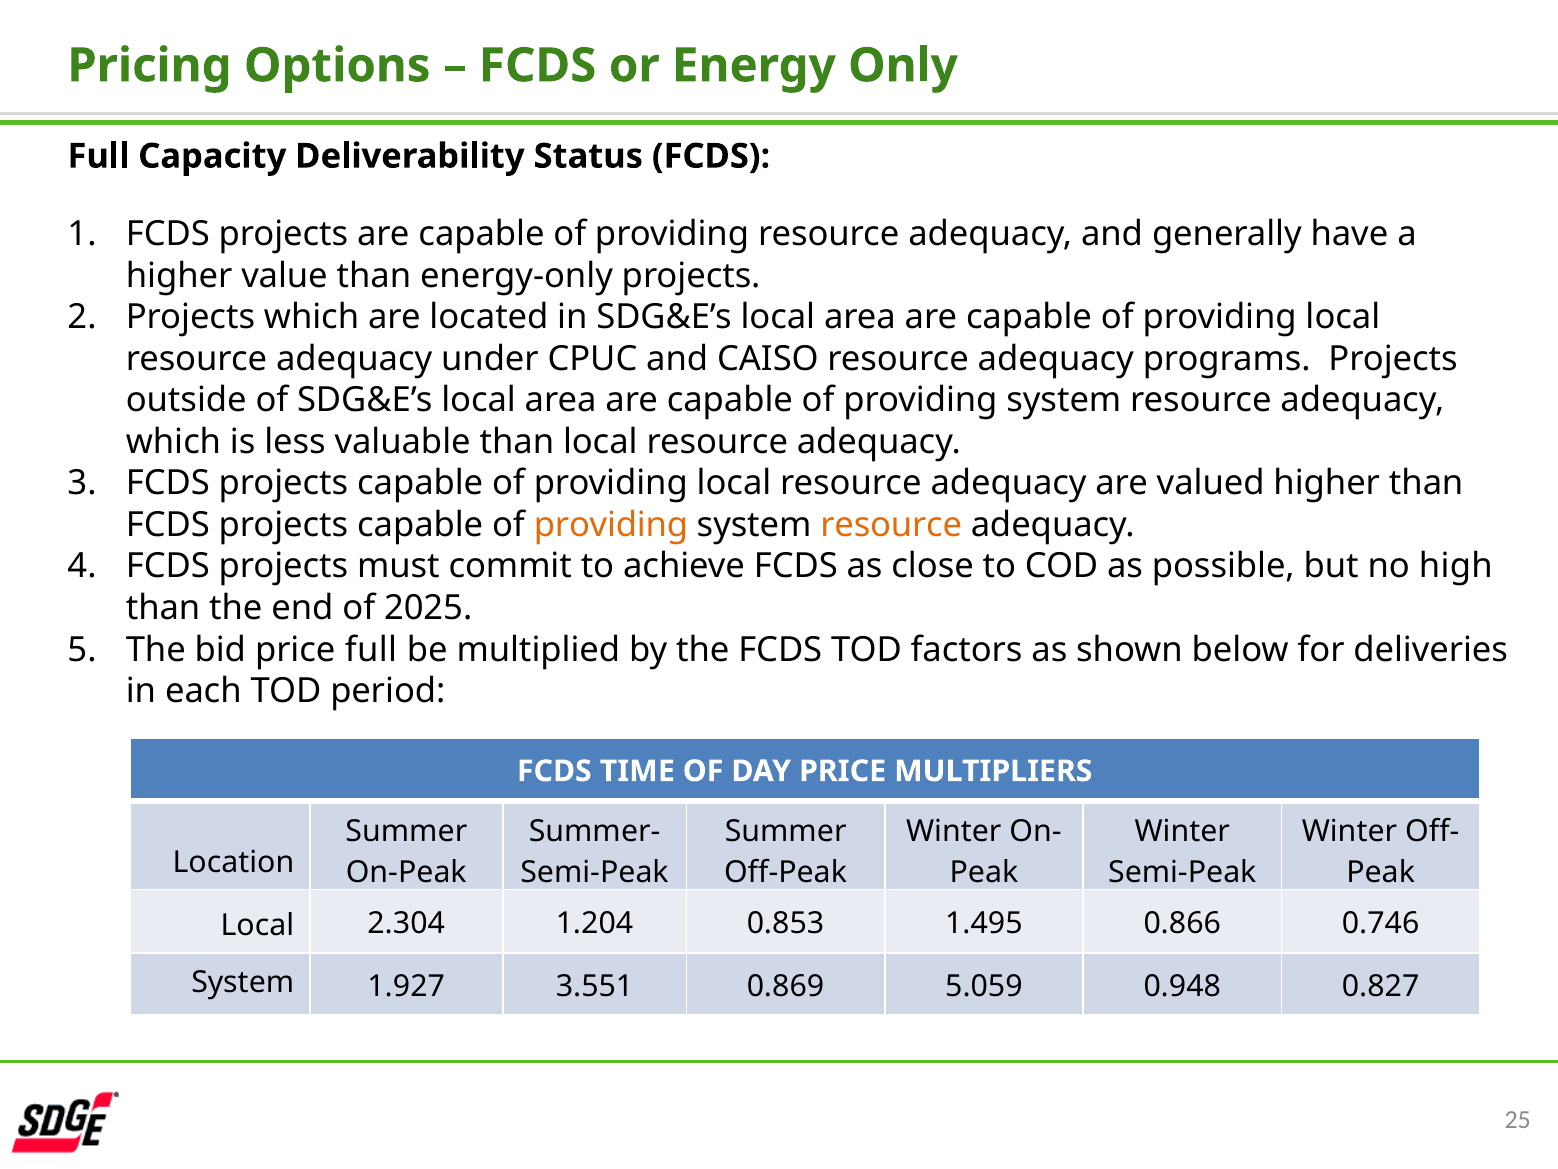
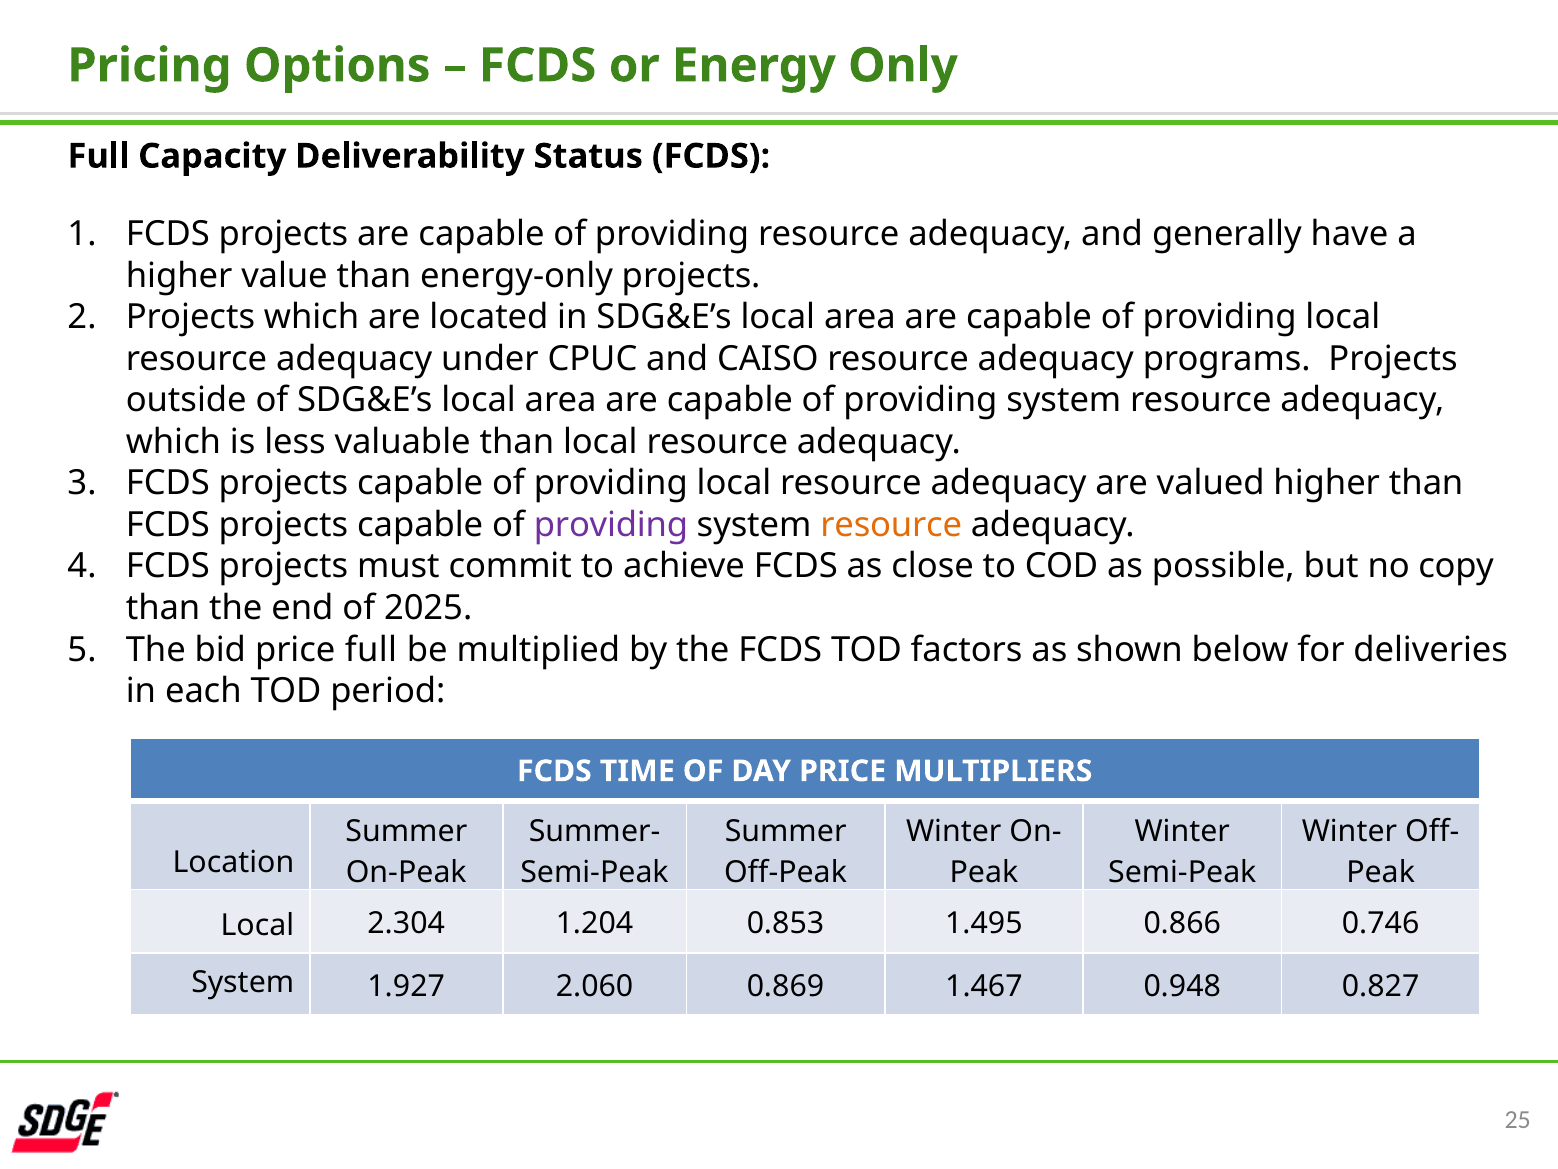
providing colour: orange -> purple (611, 525)
high: high -> copy (1456, 566)
3.551: 3.551 -> 2.060 (595, 986)
5.059: 5.059 -> 1.467 (984, 986)
